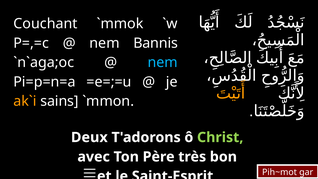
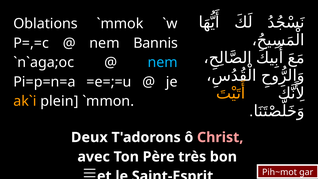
Couchant: Couchant -> Oblations (46, 24)
sains: sains -> plein (59, 101)
Christ colour: light green -> pink (220, 137)
